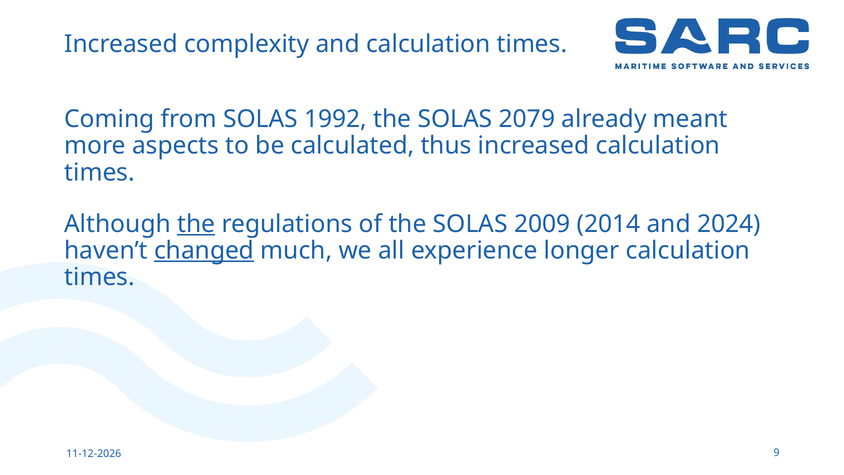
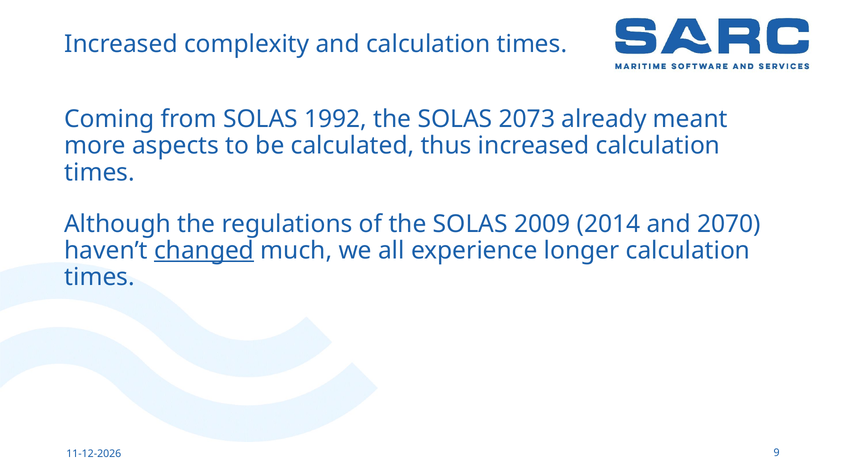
2079: 2079 -> 2073 (527, 119)
the underline: present -> none (196, 224)
2024: 2024 -> 2070 (729, 224)
